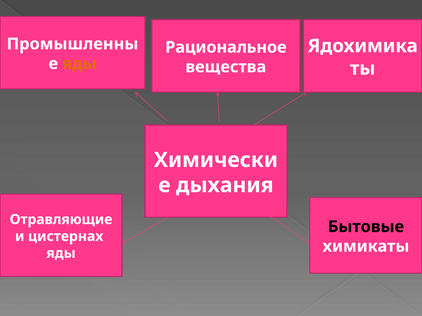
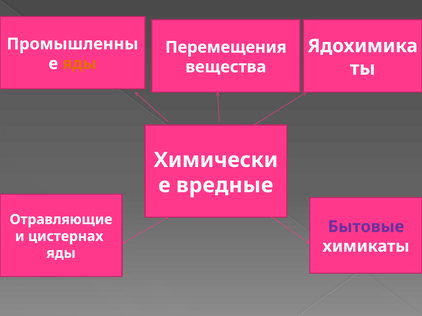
Рациональное: Рациональное -> Перемещения (226, 47)
дыхания: дыхания -> вредные (225, 186)
Бытовые colour: black -> purple (366, 227)
